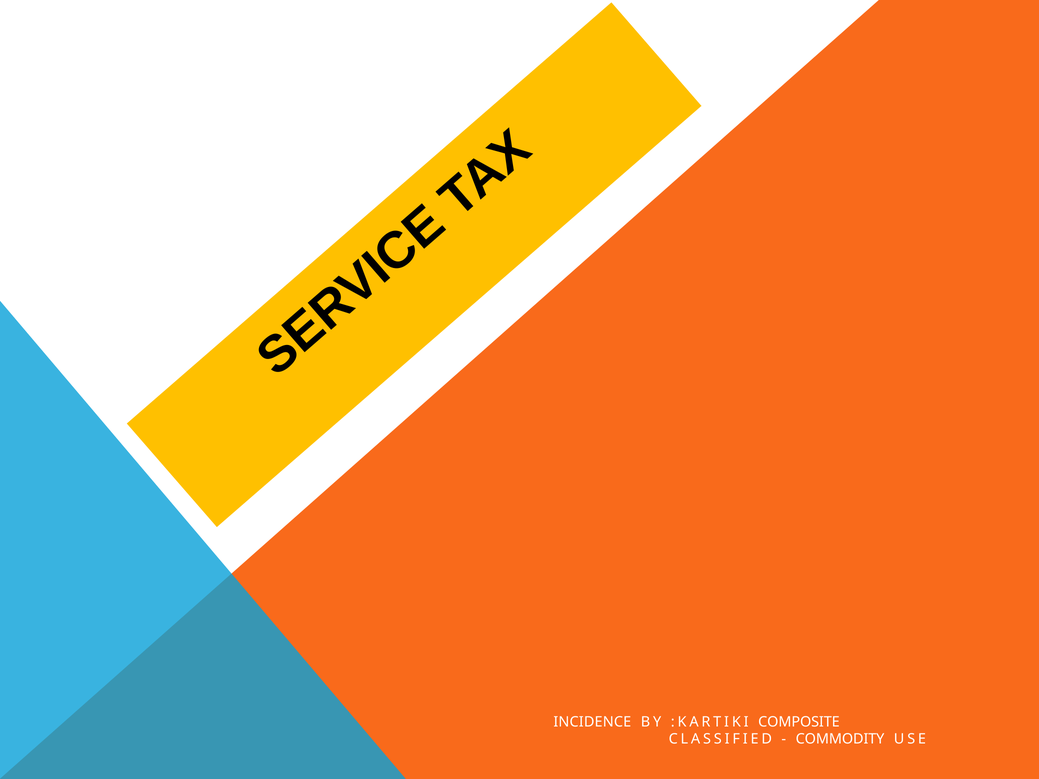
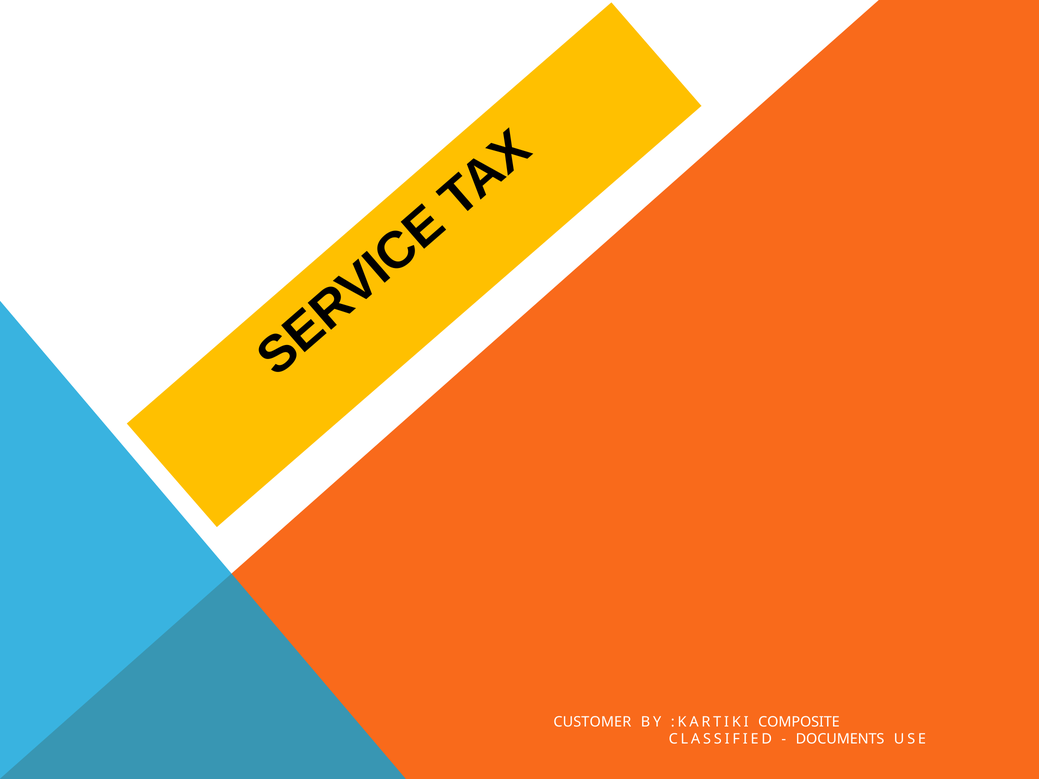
INCIDENCE: INCIDENCE -> CUSTOMER (592, 722)
COMMODITY: COMMODITY -> DOCUMENTS (840, 739)
